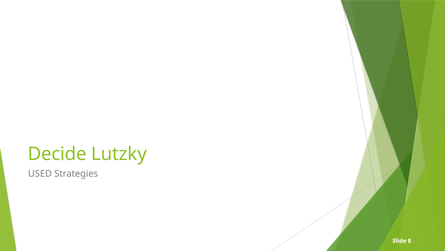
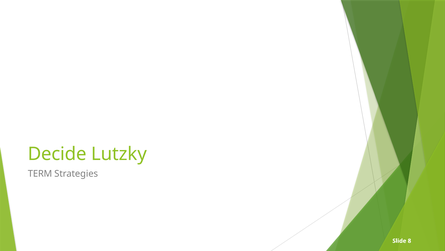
USED: USED -> TERM (40, 173)
